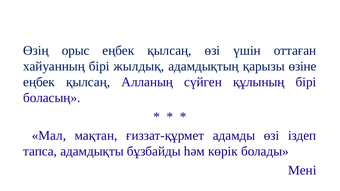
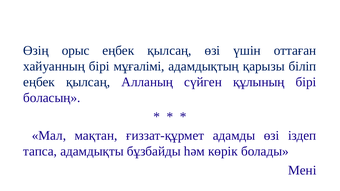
жылдық: жылдық -> мұғалімі (139, 66)
өзіне: өзіне -> біліп (303, 66)
